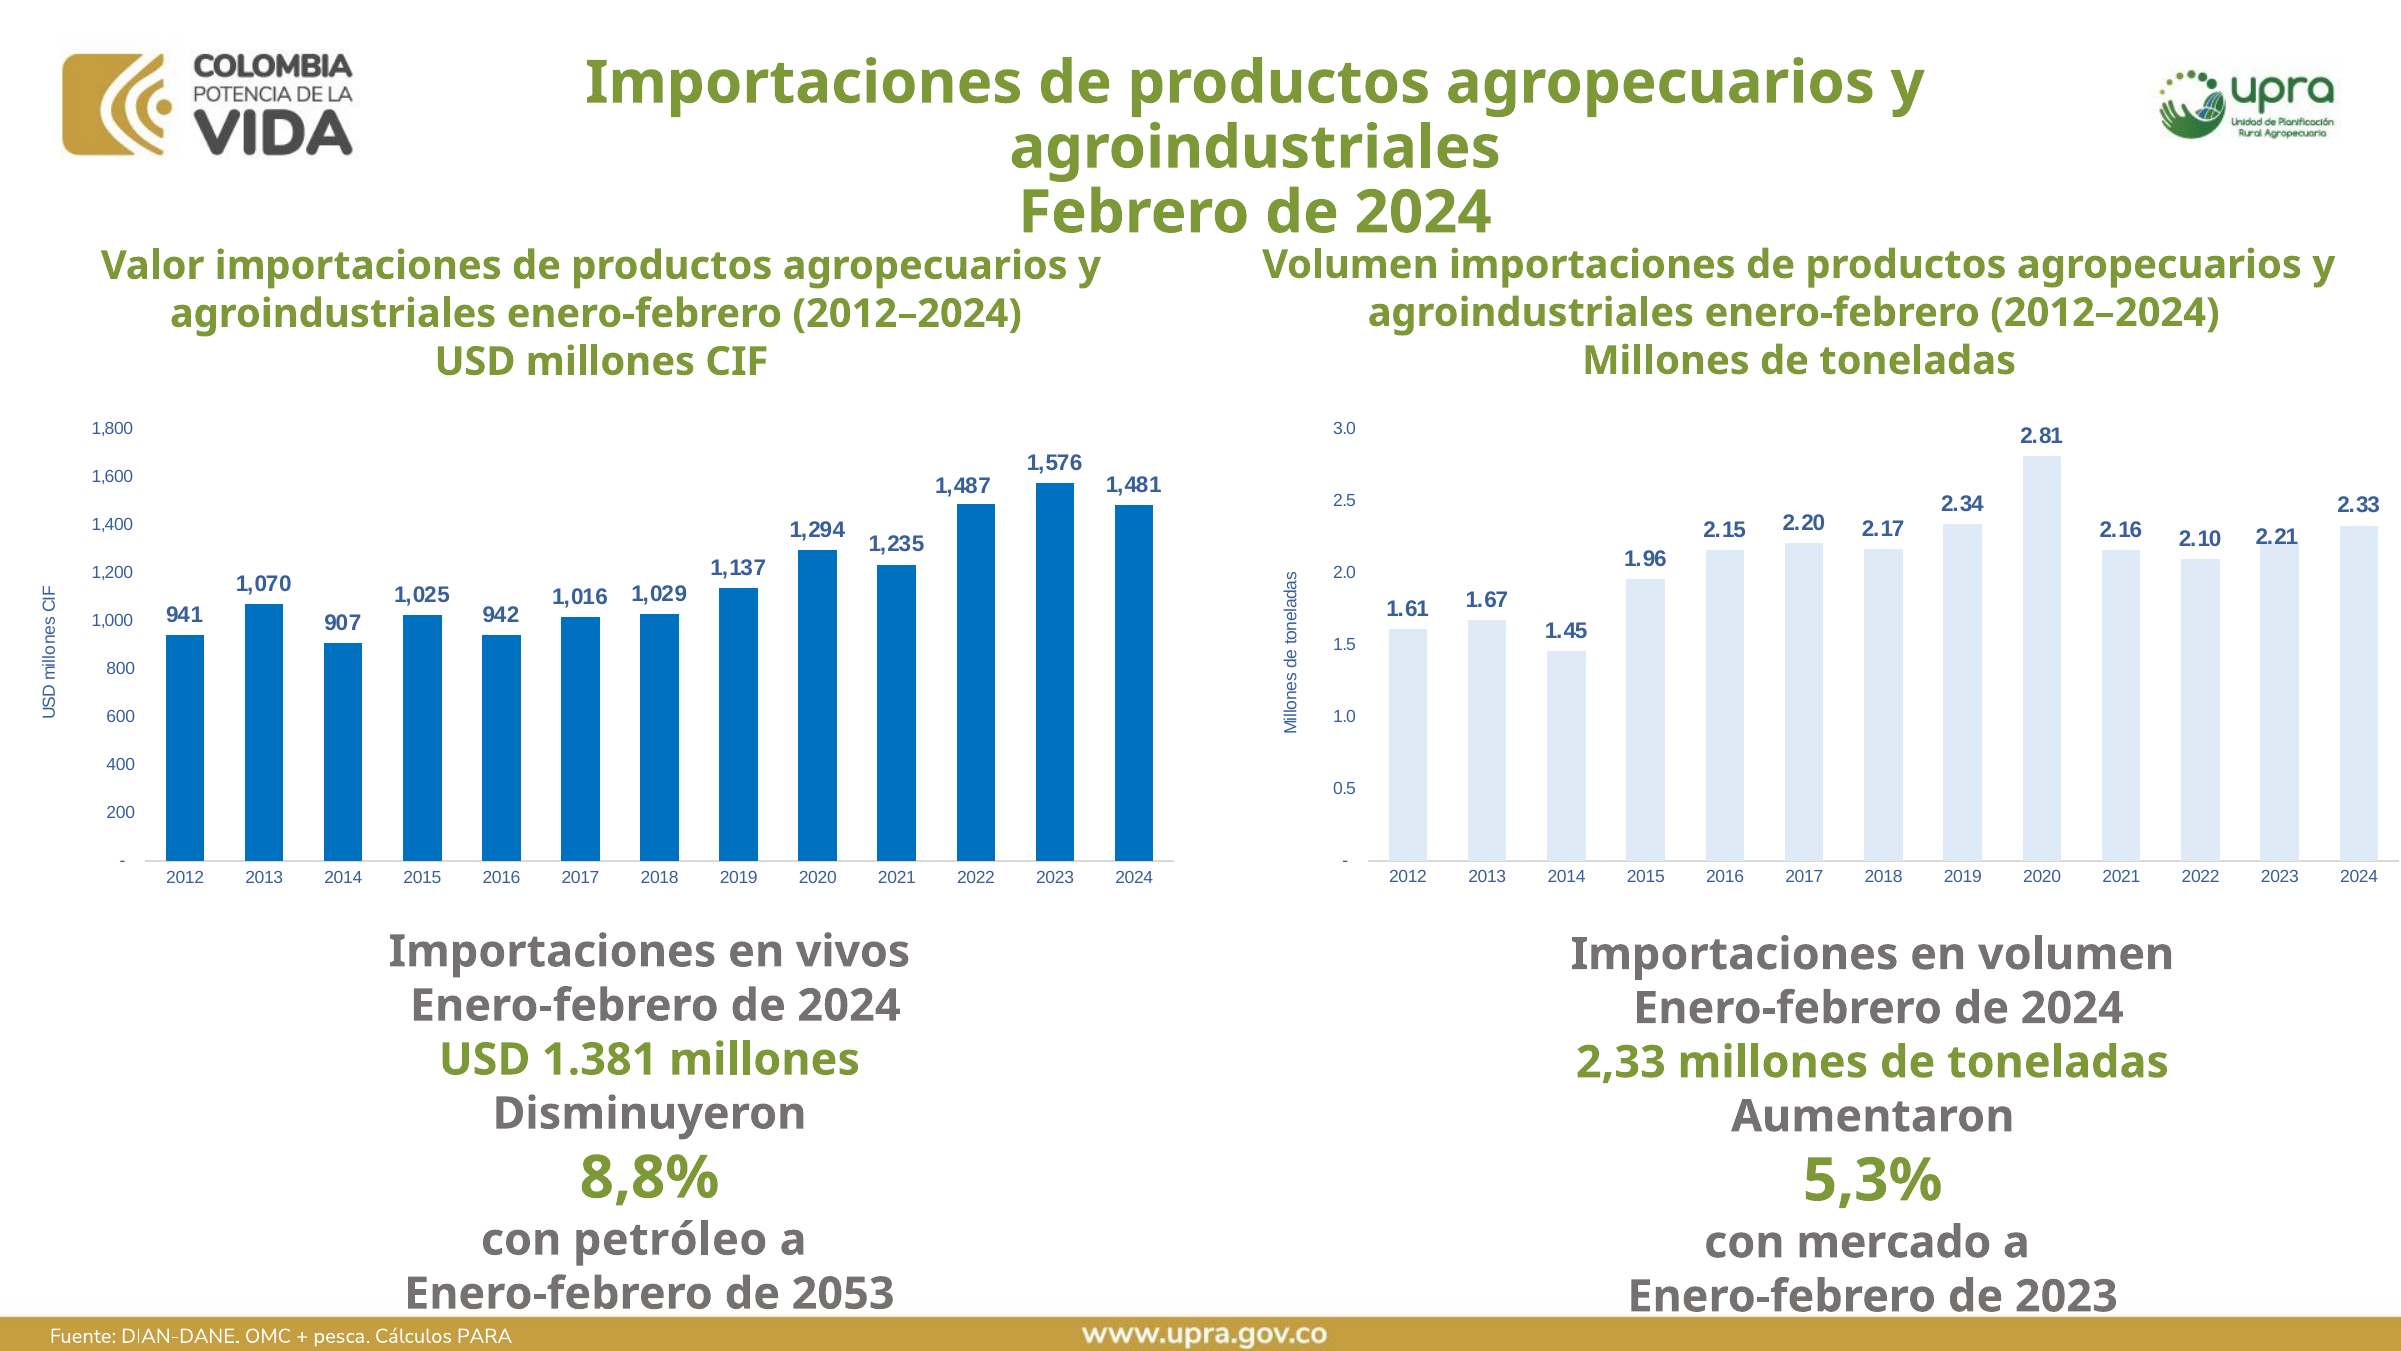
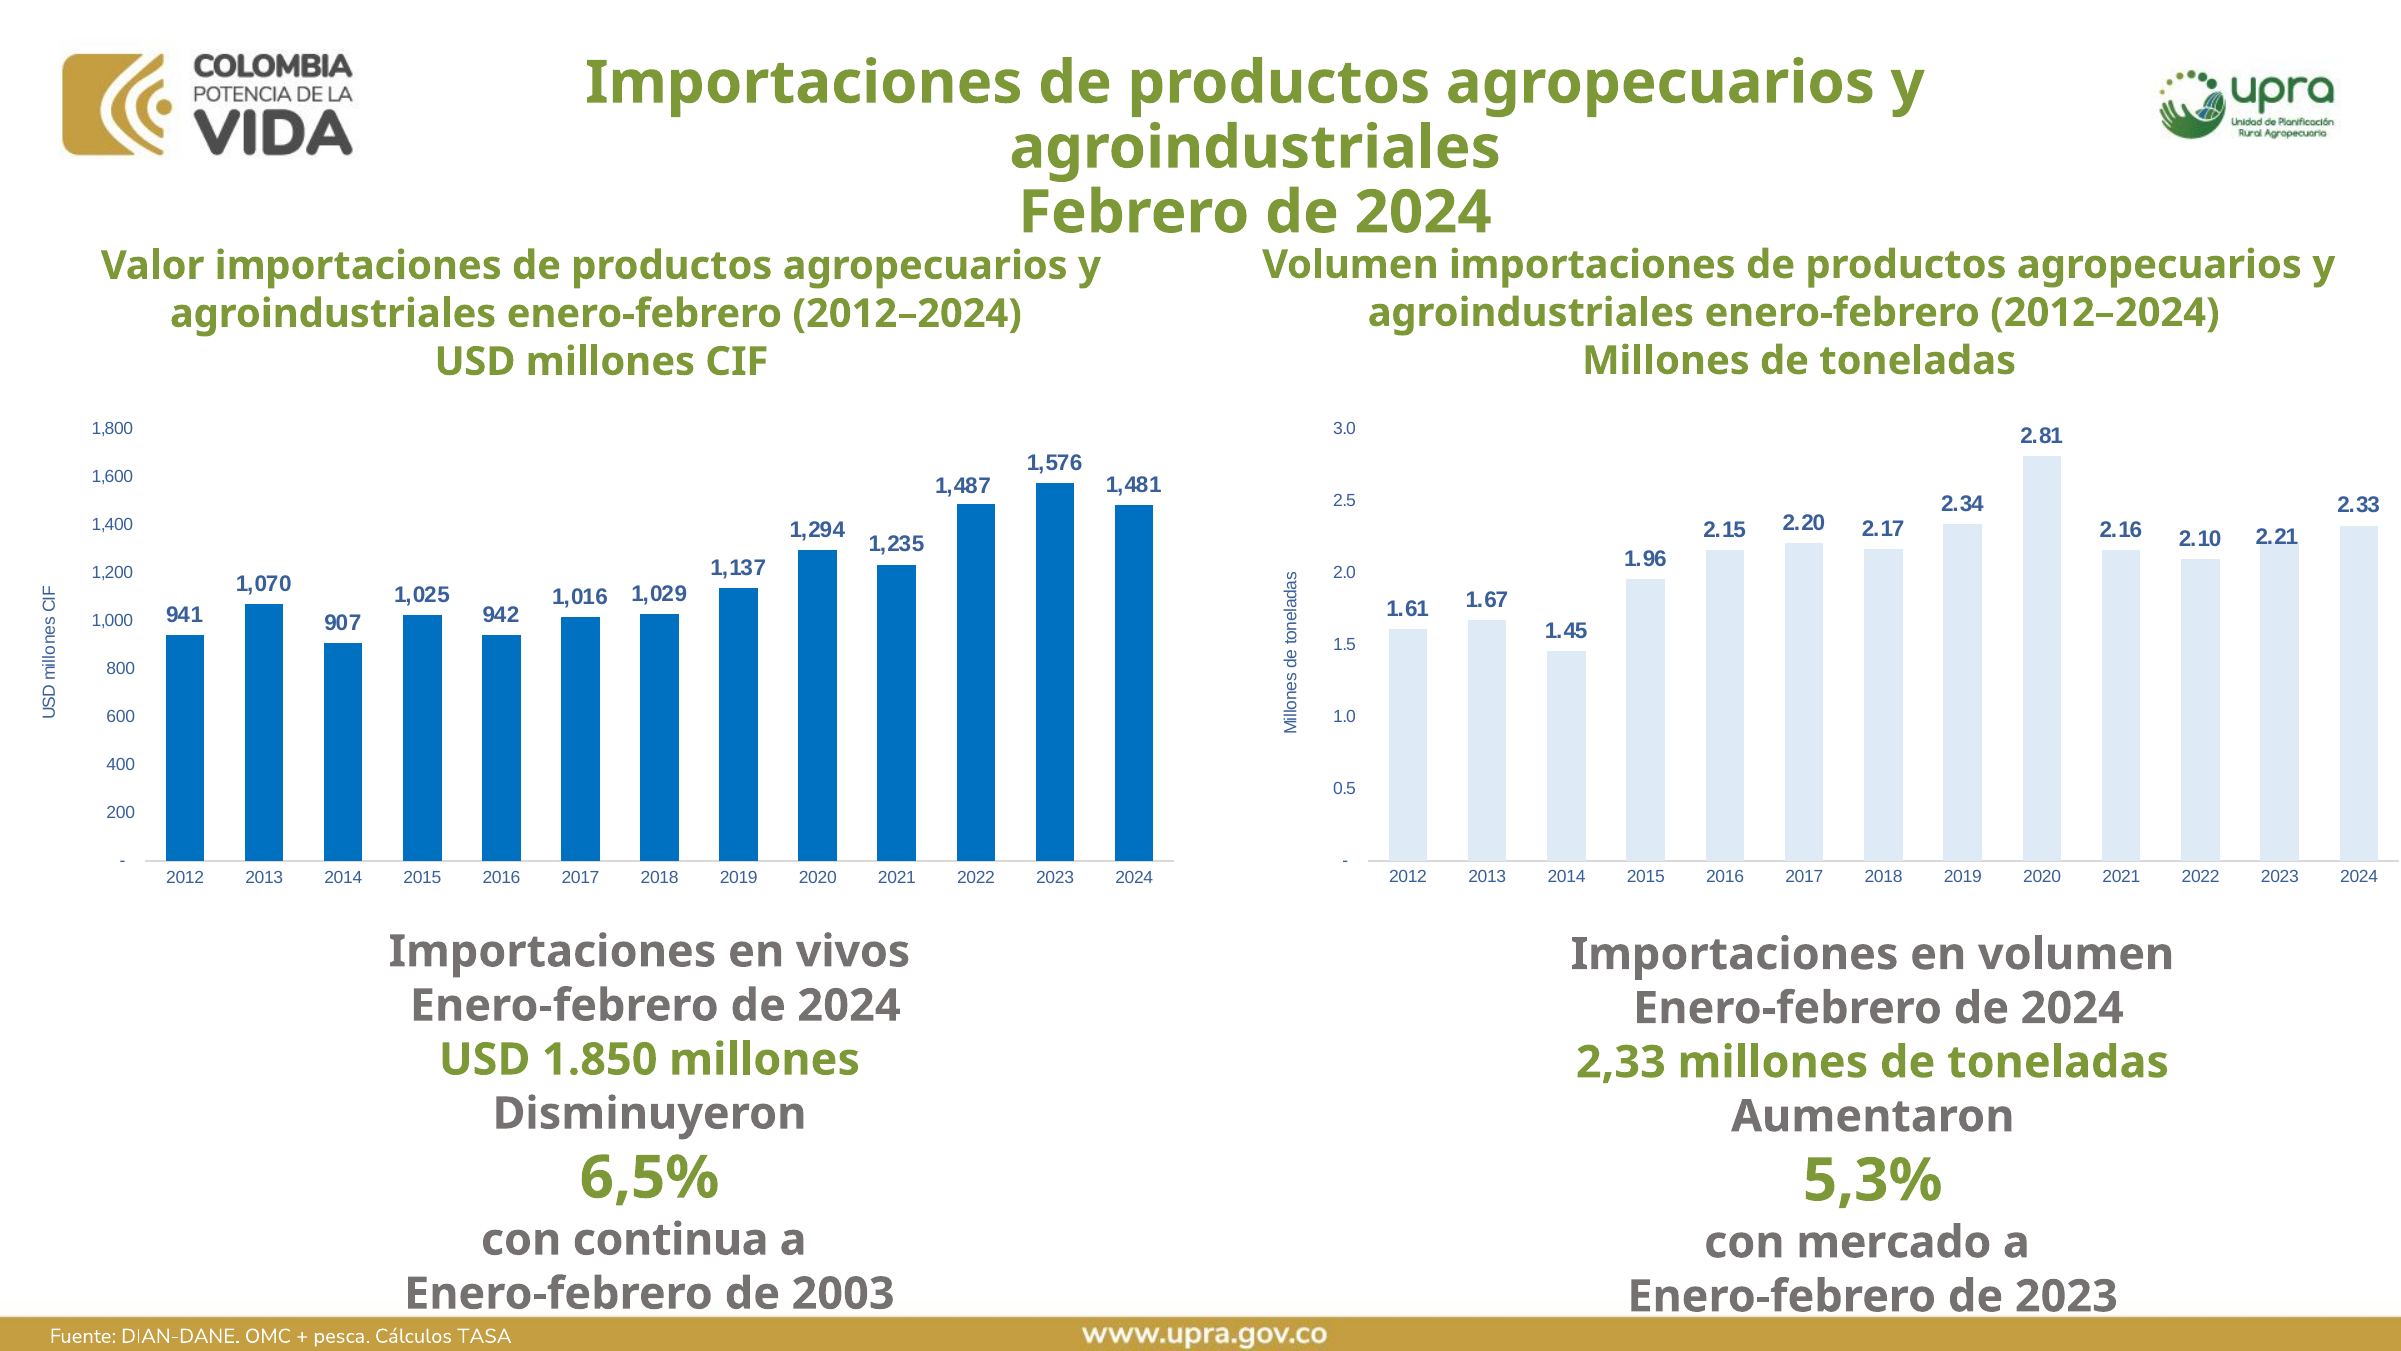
1.381: 1.381 -> 1.850 (600, 1059)
8,8%: 8,8% -> 6,5% (650, 1177)
petróleo: petróleo -> continua (671, 1239)
2053: 2053 -> 2003 (843, 1293)
PARA: PARA -> TASA (484, 1336)
